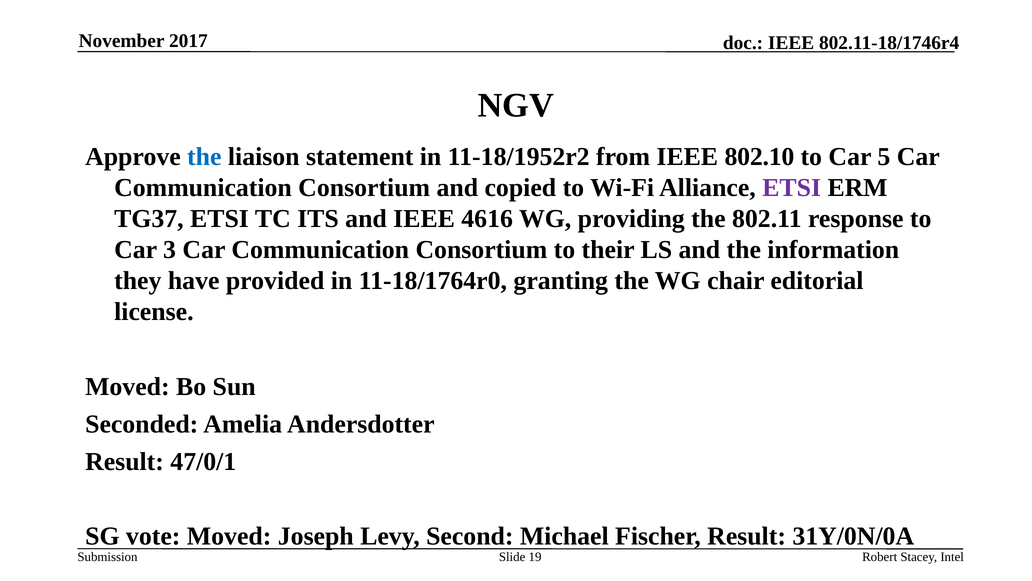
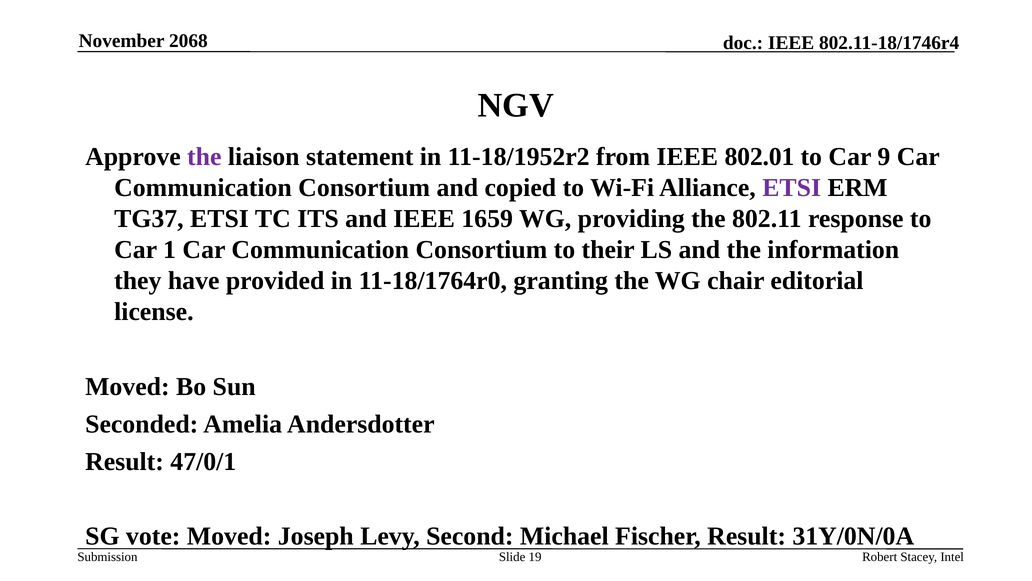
2017: 2017 -> 2068 (188, 41)
the colour: blue -> purple (204, 157)
802.10: 802.10 -> 802.01 (759, 157)
5: 5 -> 9 (884, 157)
4616: 4616 -> 1659 (487, 219)
3: 3 -> 1 (170, 250)
